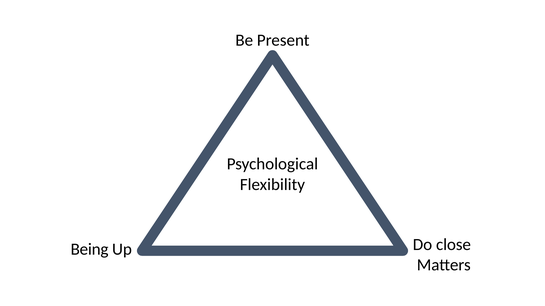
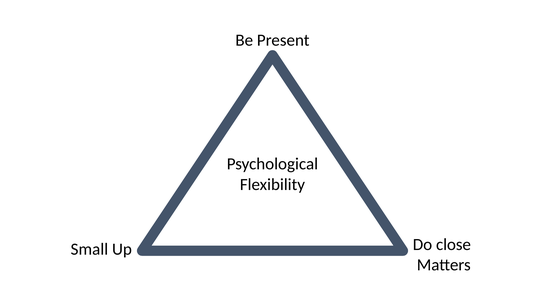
Being: Being -> Small (89, 250)
